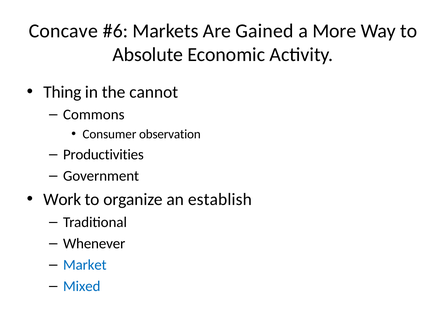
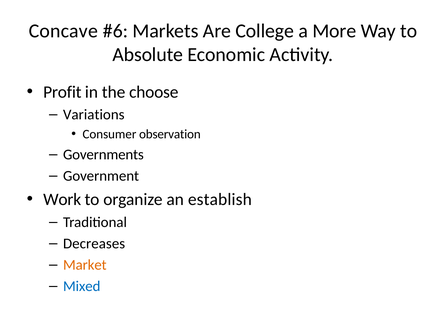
Gained: Gained -> College (265, 31)
Thing: Thing -> Profit (62, 92)
cannot: cannot -> choose (154, 92)
Commons: Commons -> Variations (94, 115)
Productivities: Productivities -> Governments (103, 154)
Whenever: Whenever -> Decreases (94, 243)
Market colour: blue -> orange (85, 265)
